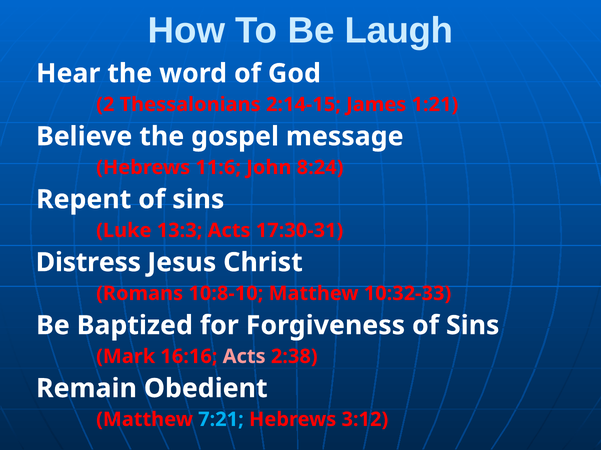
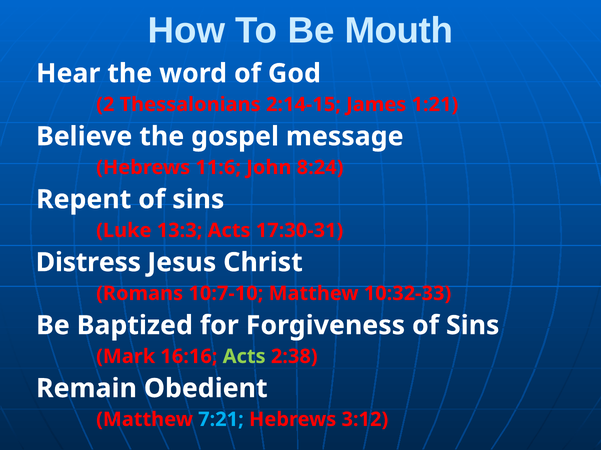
Laugh: Laugh -> Mouth (399, 31)
10:8-10: 10:8-10 -> 10:7-10 (226, 294)
Acts colour: pink -> light green (244, 357)
